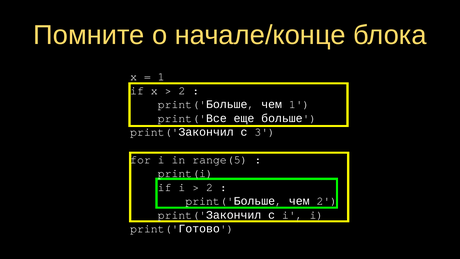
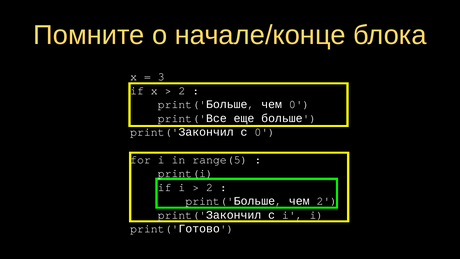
1: 1 -> 3 (161, 77)
чем 1: 1 -> 0 (299, 104)
с 3: 3 -> 0 (265, 132)
